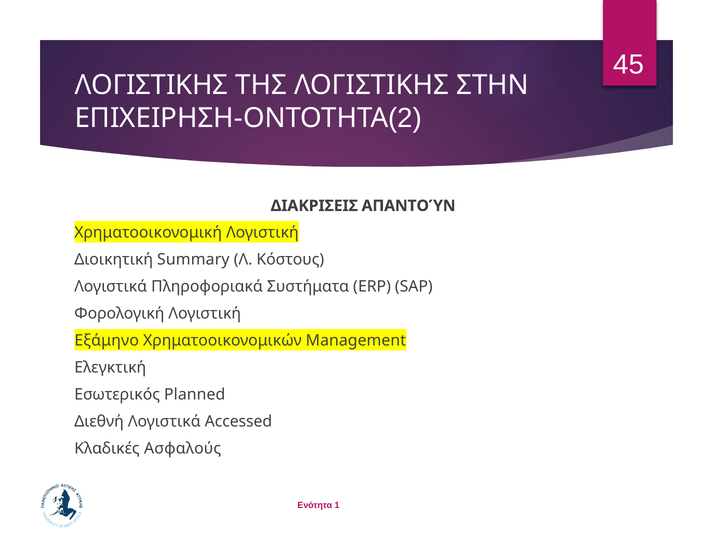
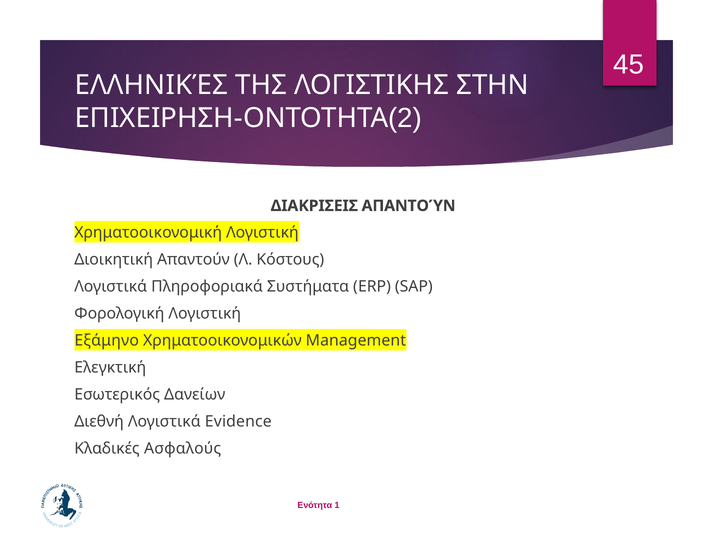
ΛΟΓΙΣΤΙΚΗΣ: ΛΟΓΙΣΤΙΚΗΣ -> ΕΛΛΗΝΙΚΈΣ (151, 85)
Διοικητική Summary: Summary -> Απαντούν (193, 260)
Planned: Planned -> Δανείων (195, 395)
Accessed: Accessed -> Evidence (238, 422)
